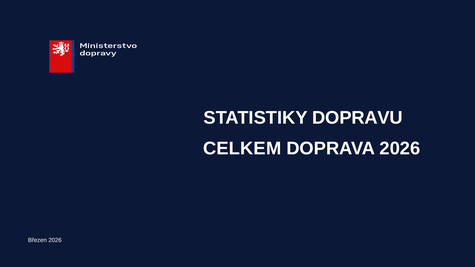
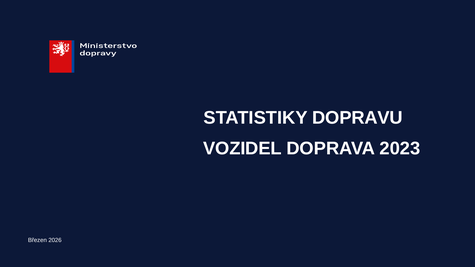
CELKEM: CELKEM -> VOZIDEL (242, 149)
DOPRAVA 2026: 2026 -> 2023 (400, 149)
